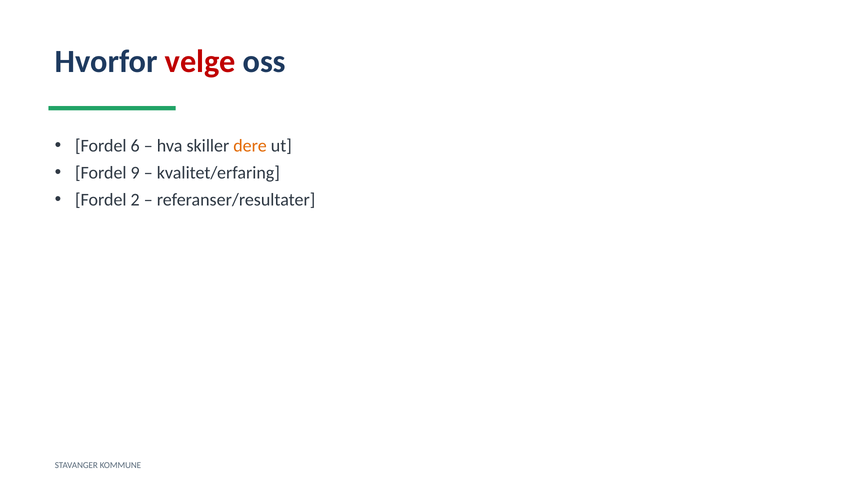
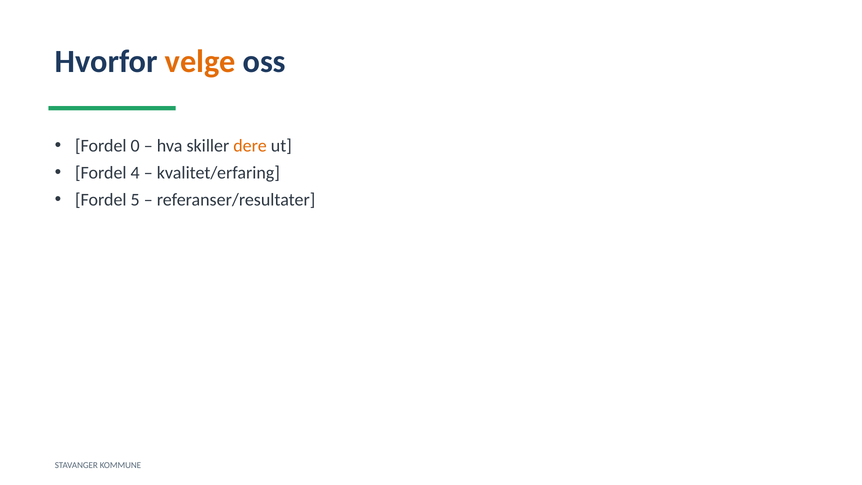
velge colour: red -> orange (200, 62)
6: 6 -> 0 (135, 146)
9: 9 -> 4 (135, 173)
2: 2 -> 5 (135, 200)
